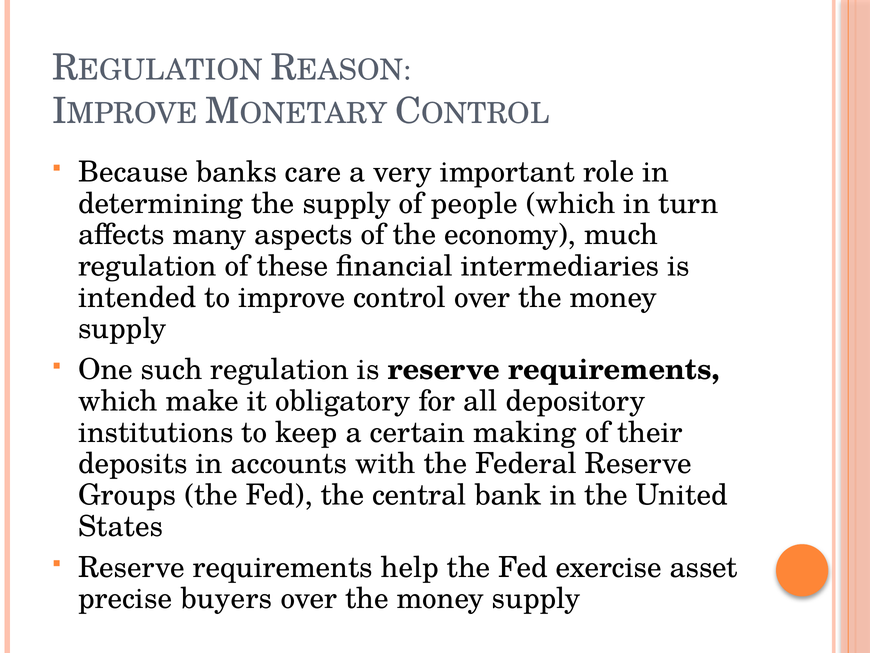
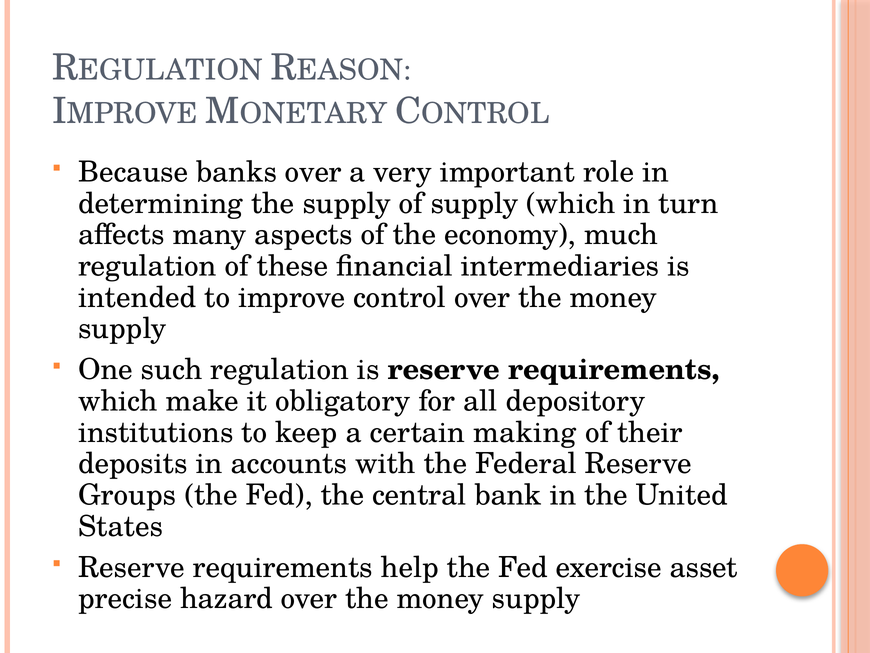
banks care: care -> over (313, 172)
of people: people -> supply (475, 203)
buyers: buyers -> hazard (227, 598)
